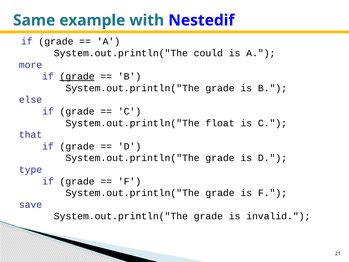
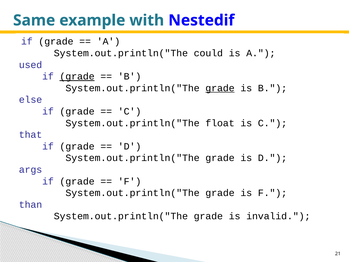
more: more -> used (31, 65)
grade underline: none -> present (220, 88)
type: type -> args (31, 169)
save: save -> than (31, 204)
